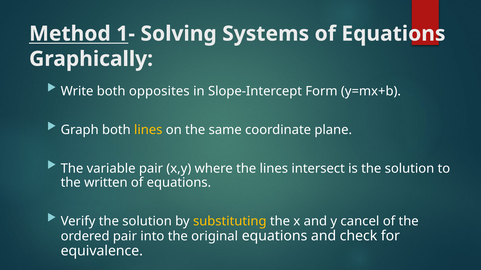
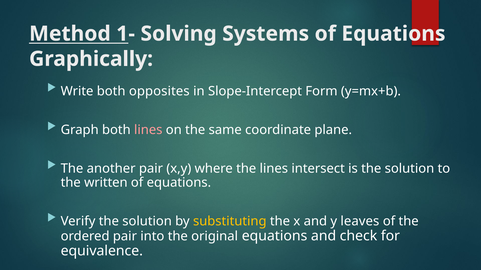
lines colour: yellow -> pink (148, 130)
variable: variable -> another (111, 169)
cancel: cancel -> leaves (360, 222)
